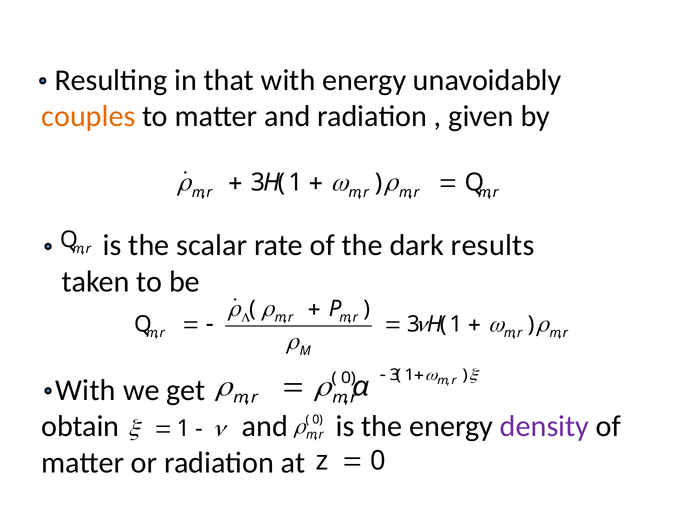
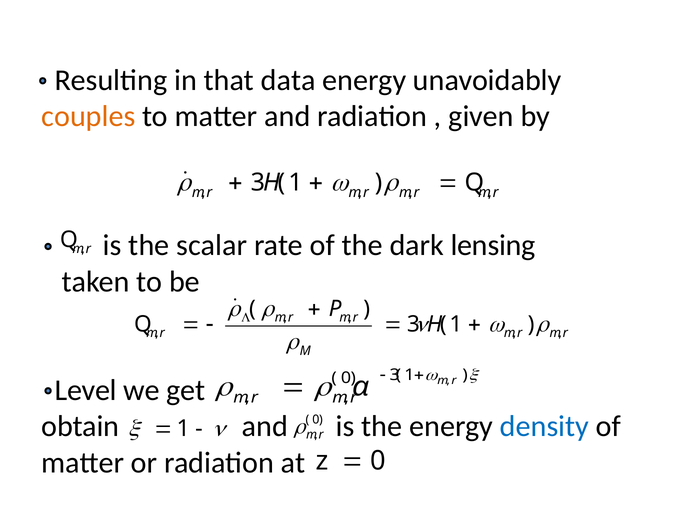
that with: with -> data (288, 80)
results: results -> lensing (493, 246)
With: With -> Level (86, 390)
density colour: purple -> blue (544, 427)
